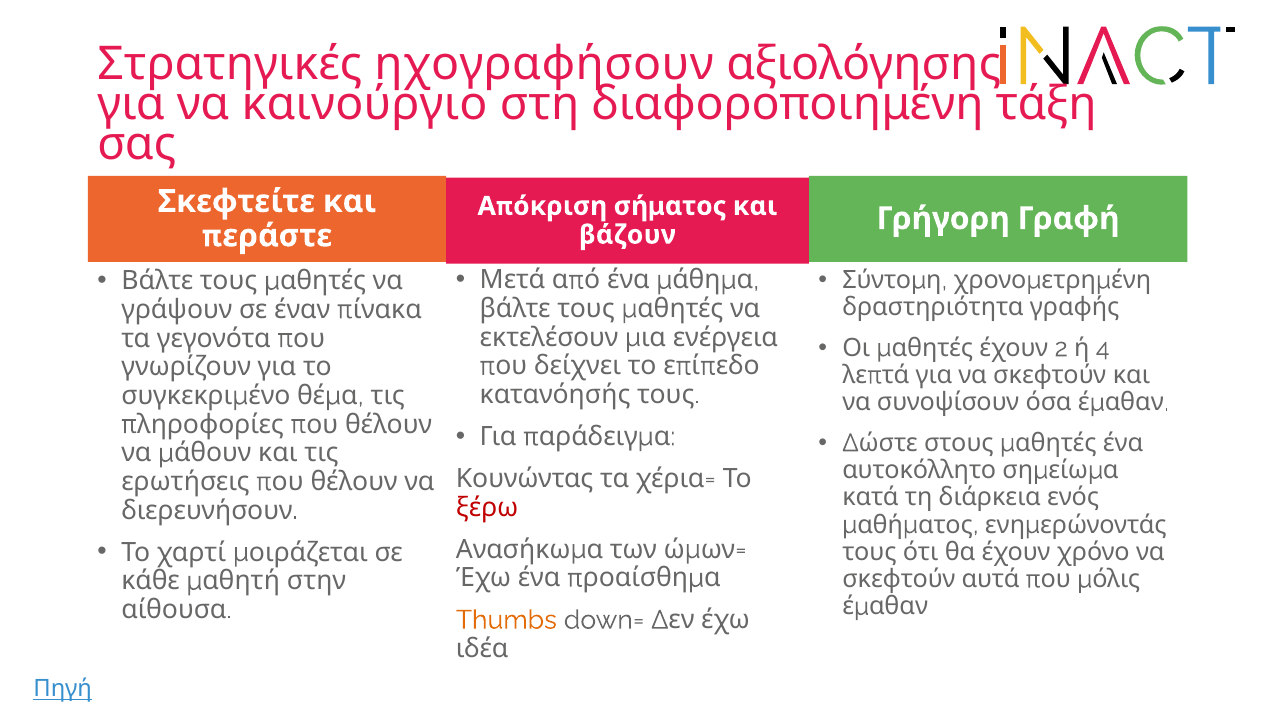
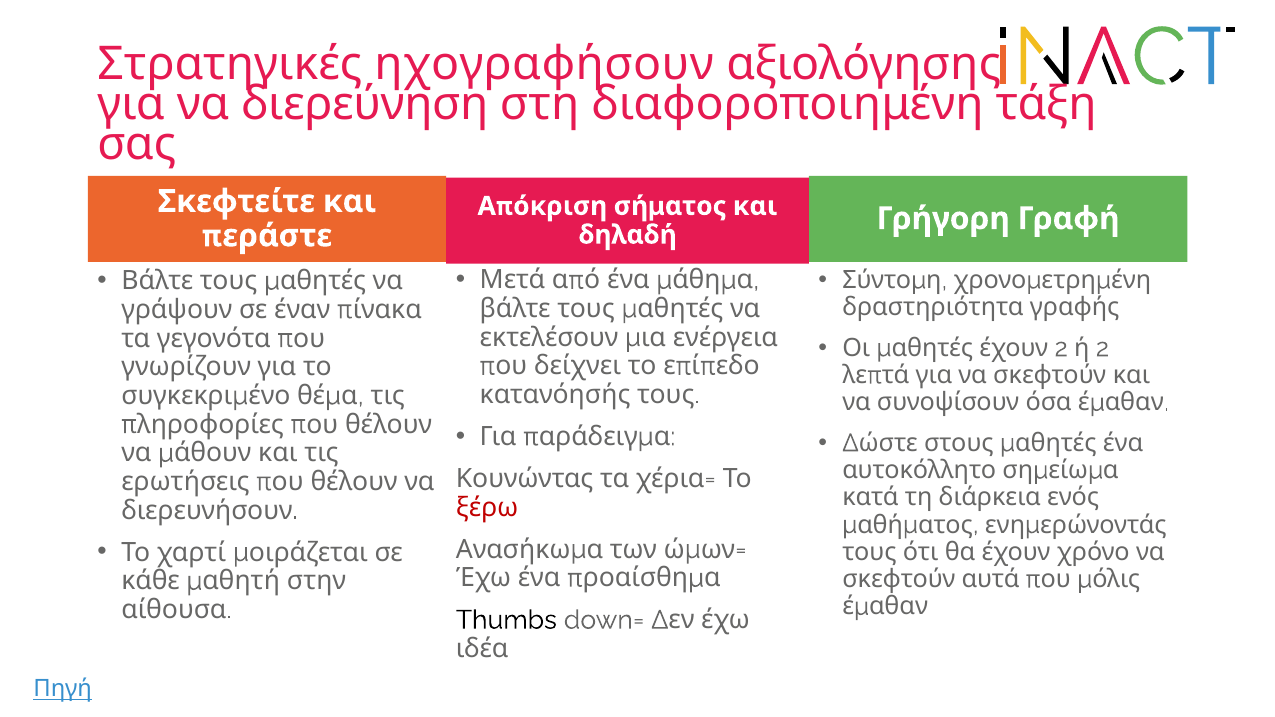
καινούργιο: καινούργιο -> διερεύνηση (365, 104)
βάζουν: βάζουν -> δηλαδή (628, 235)
2 4: 4 -> 2 (1102, 348)
Thumbs colour: orange -> black (506, 620)
